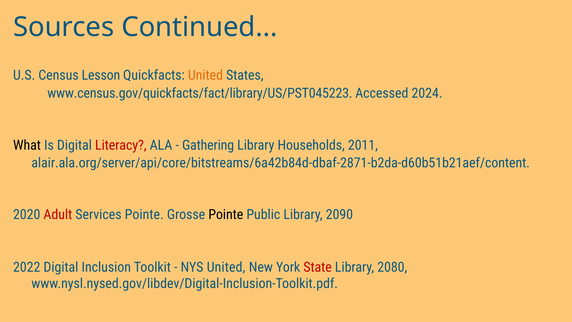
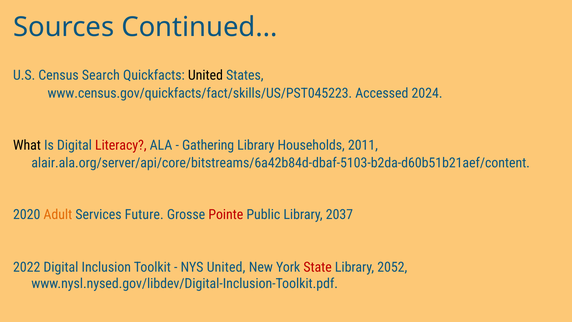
Lesson: Lesson -> Search (101, 75)
United colour: orange -> black (205, 75)
www.census.gov/quickfacts/fact/library/US/PST045223: www.census.gov/quickfacts/fact/library/US/PST045223 -> www.census.gov/quickfacts/fact/skills/US/PST045223 (200, 93)
alair.ala.org/server/api/core/bitstreams/6a42b84d-dbaf-2871-b2da-d60b51b21aef/content: alair.ala.org/server/api/core/bitstreams/6a42b84d-dbaf-2871-b2da-d60b51b21aef/content -> alair.ala.org/server/api/core/bitstreams/6a42b84d-dbaf-5103-b2da-d60b51b21aef/content (281, 163)
Adult colour: red -> orange (58, 214)
Services Pointe: Pointe -> Future (144, 214)
Pointe colour: black -> red (226, 214)
2090: 2090 -> 2037 (339, 214)
2080: 2080 -> 2052 (392, 267)
